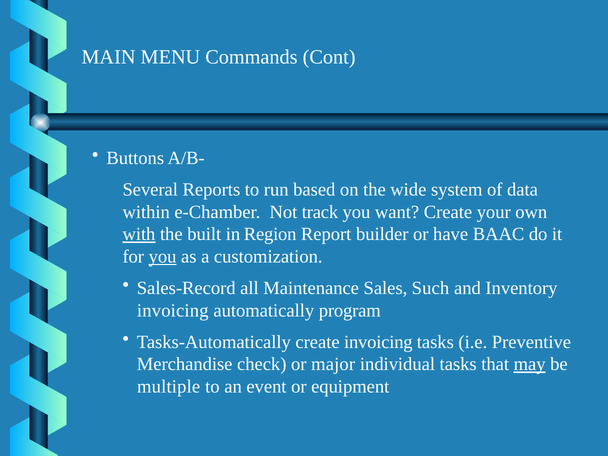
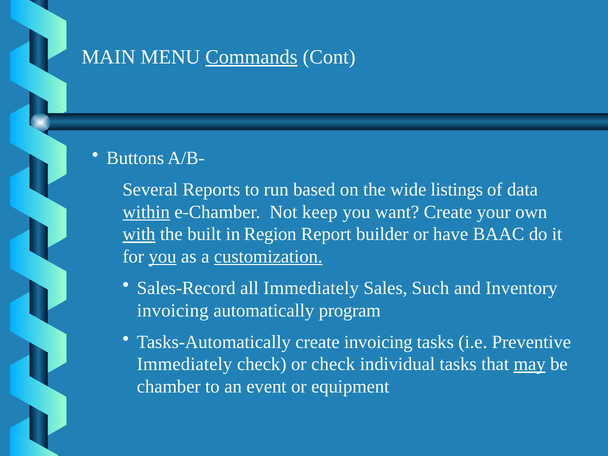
Commands underline: none -> present (251, 57)
system: system -> listings (457, 190)
within underline: none -> present (146, 212)
track: track -> keep (320, 212)
customization underline: none -> present (268, 257)
all Maintenance: Maintenance -> Immediately (311, 288)
Merchandise: Merchandise -> Immediately (185, 364)
or major: major -> check (333, 364)
multiple: multiple -> chamber (169, 387)
